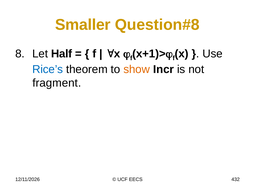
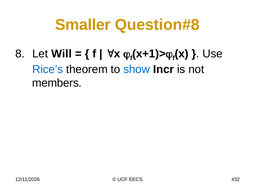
Half: Half -> Will (62, 53)
show colour: orange -> blue (137, 69)
fragment: fragment -> members (57, 83)
